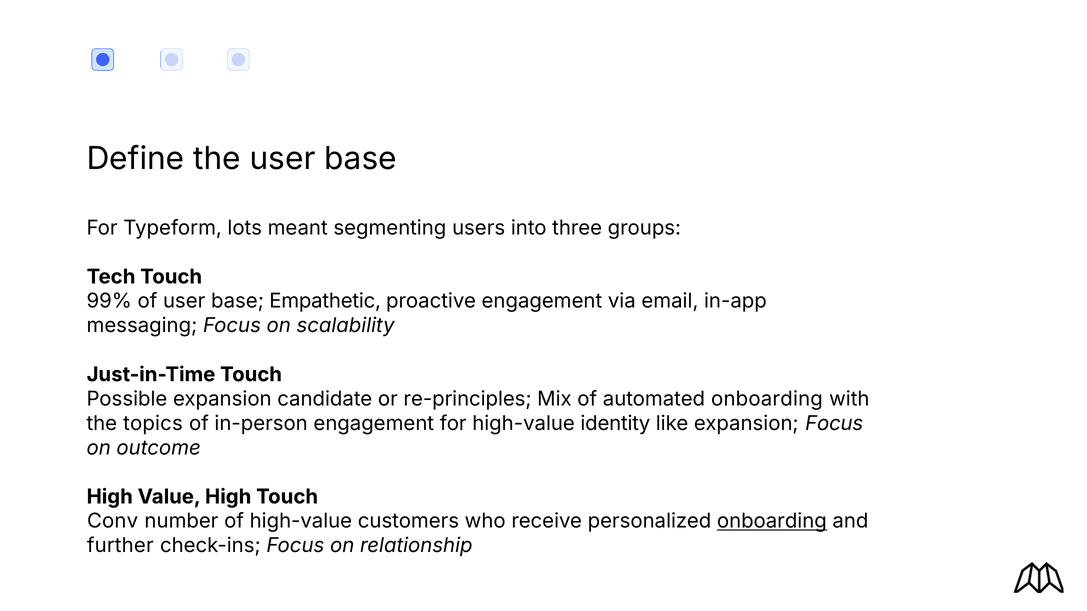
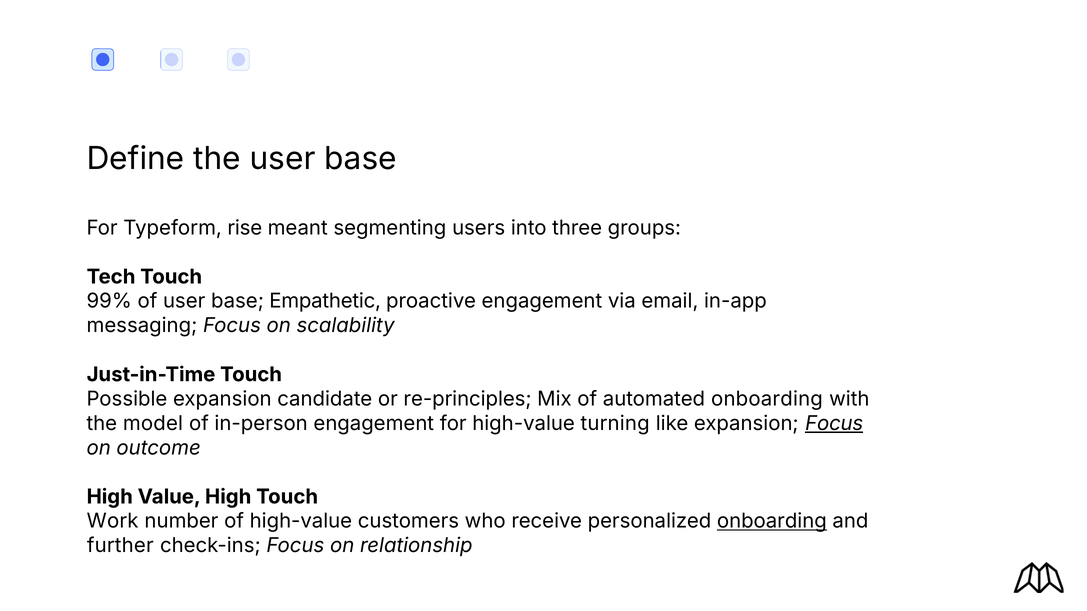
lots: lots -> rise (245, 228)
topics: topics -> model (153, 424)
identity: identity -> turning (615, 424)
Focus underline: none -> present (834, 424)
Conv: Conv -> Work (113, 522)
